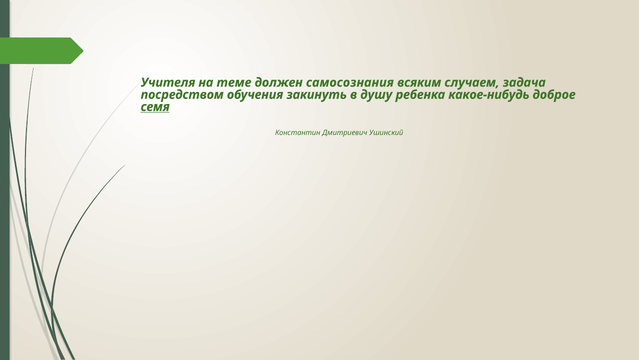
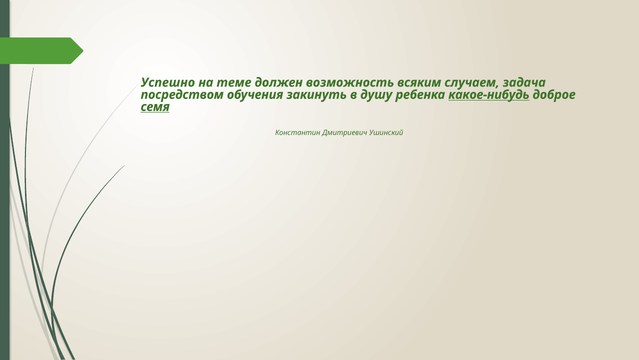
Учителя: Учителя -> Успешно (168, 82)
самосознания: самосознания -> возможность (350, 82)
какое-нибудь underline: none -> present (489, 95)
